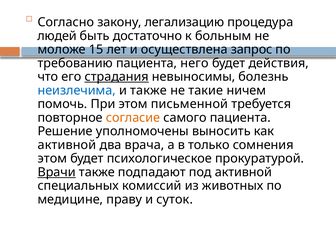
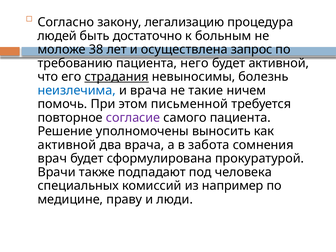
15: 15 -> 38 (96, 50)
будет действия: действия -> активной (279, 63)
и также: также -> врача (149, 90)
согласие colour: orange -> purple (133, 118)
только: только -> забота (209, 145)
этом: этом -> врач (52, 159)
психологическое: психологическое -> сформулирована (159, 159)
Врачи underline: present -> none (57, 172)
под активной: активной -> человека (243, 172)
животных: животных -> например (233, 186)
суток: суток -> люди (175, 199)
